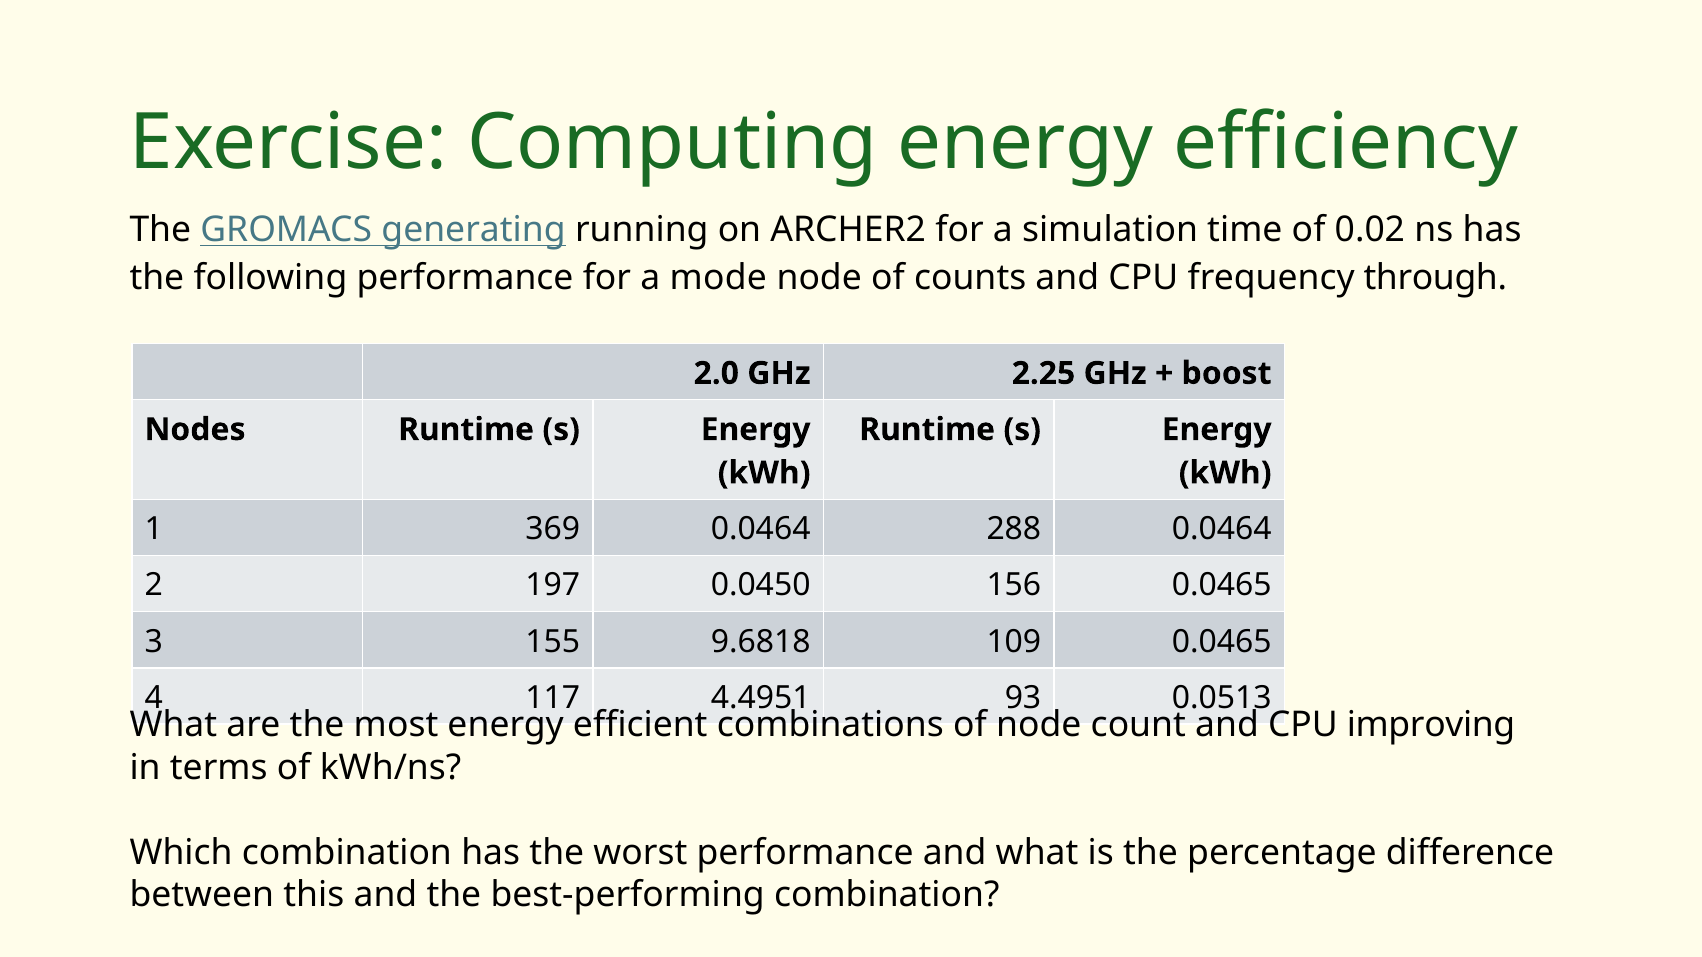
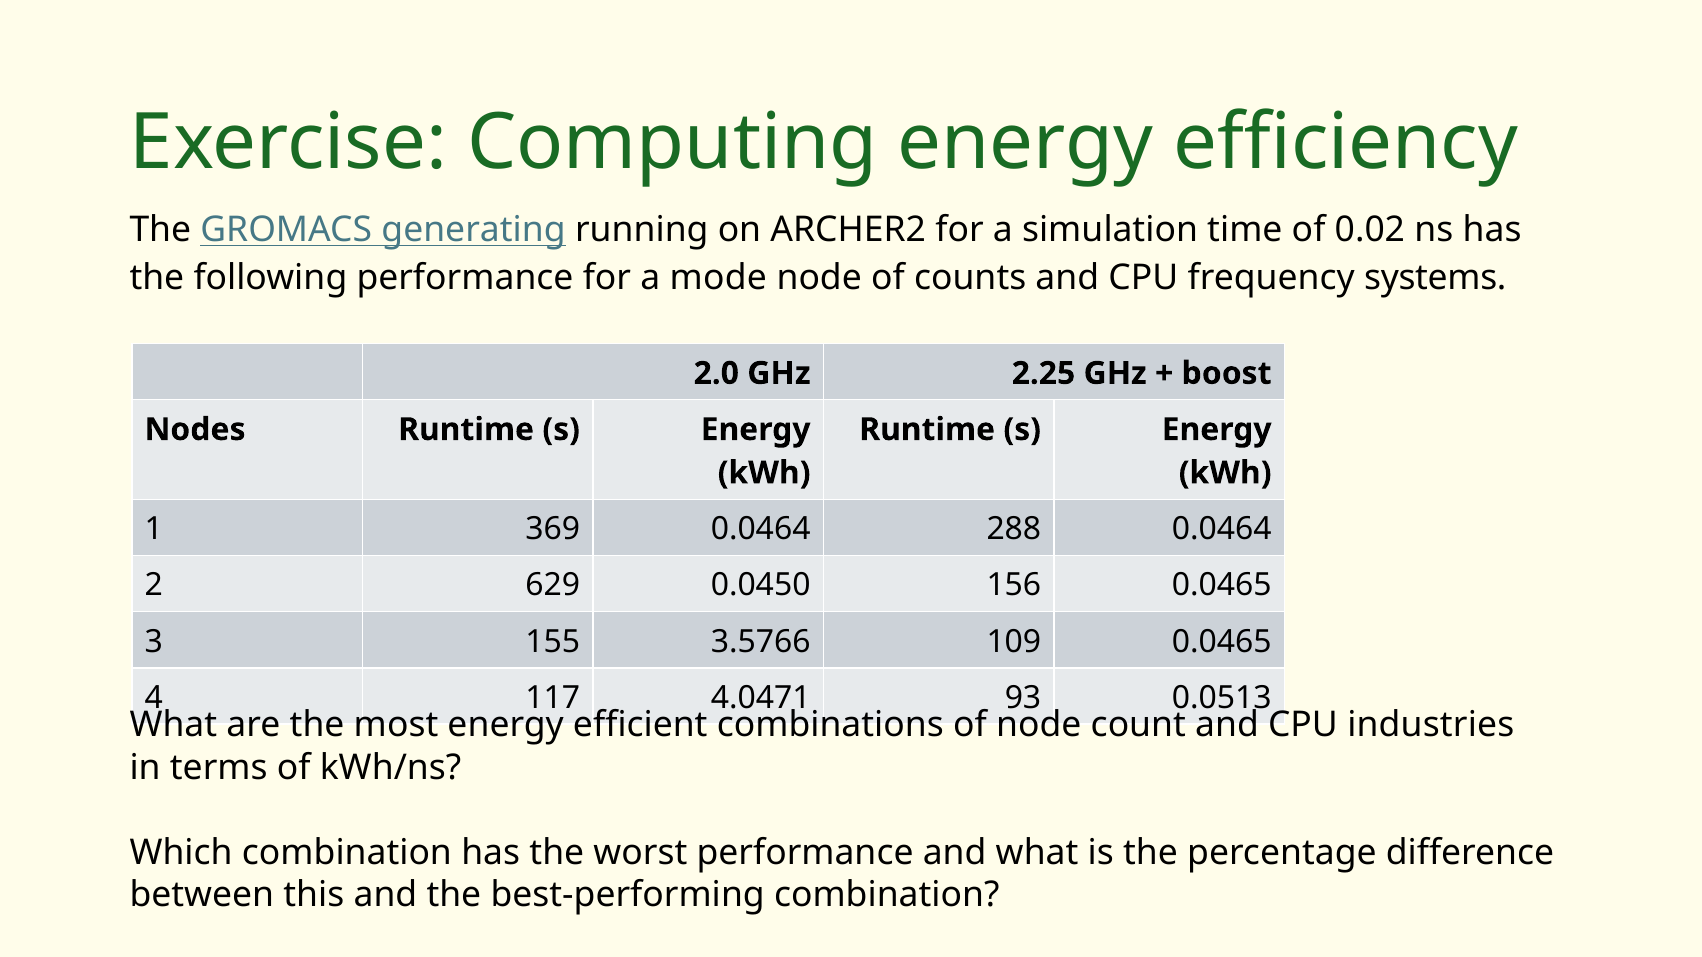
through: through -> systems (1435, 278)
197: 197 -> 629 (553, 586)
9.6818: 9.6818 -> 3.5766 (761, 642)
4.4951: 4.4951 -> 4.0471 (761, 698)
improving: improving -> industries (1431, 725)
